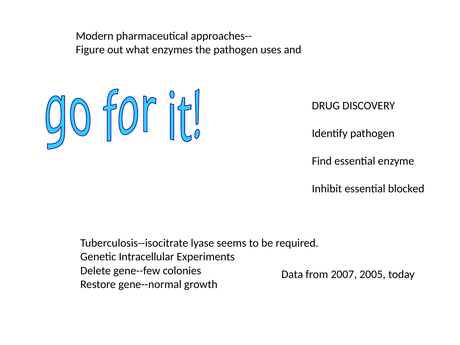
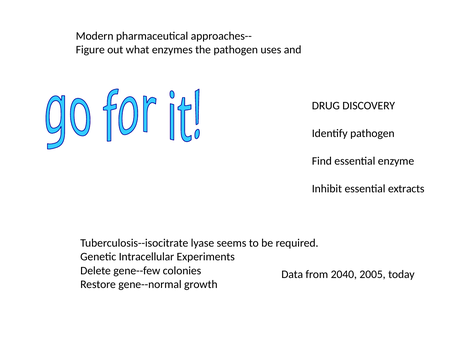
blocked: blocked -> extracts (406, 189)
2007: 2007 -> 2040 (344, 274)
